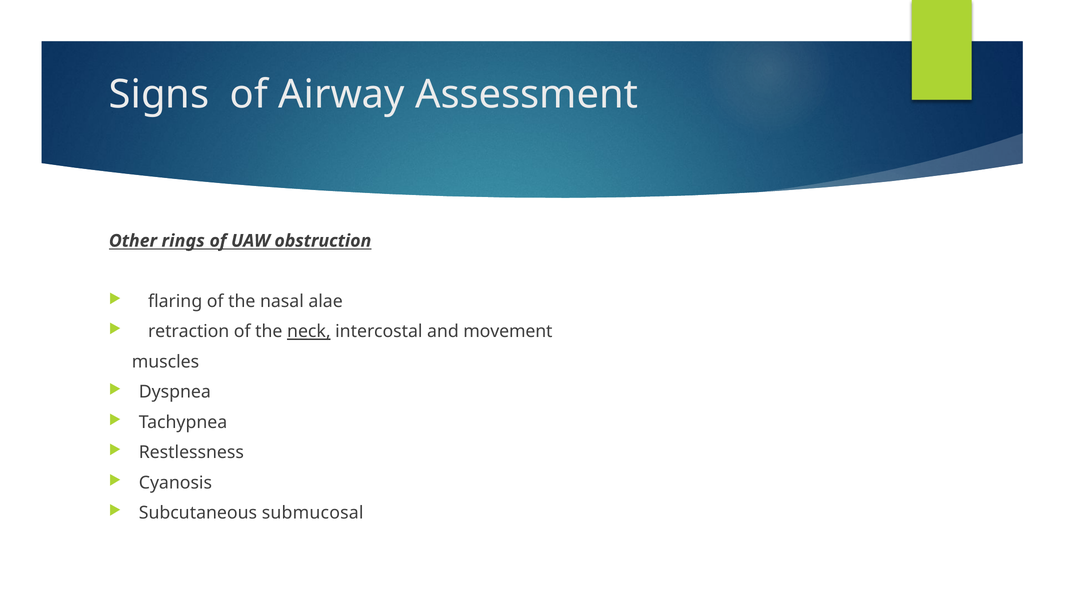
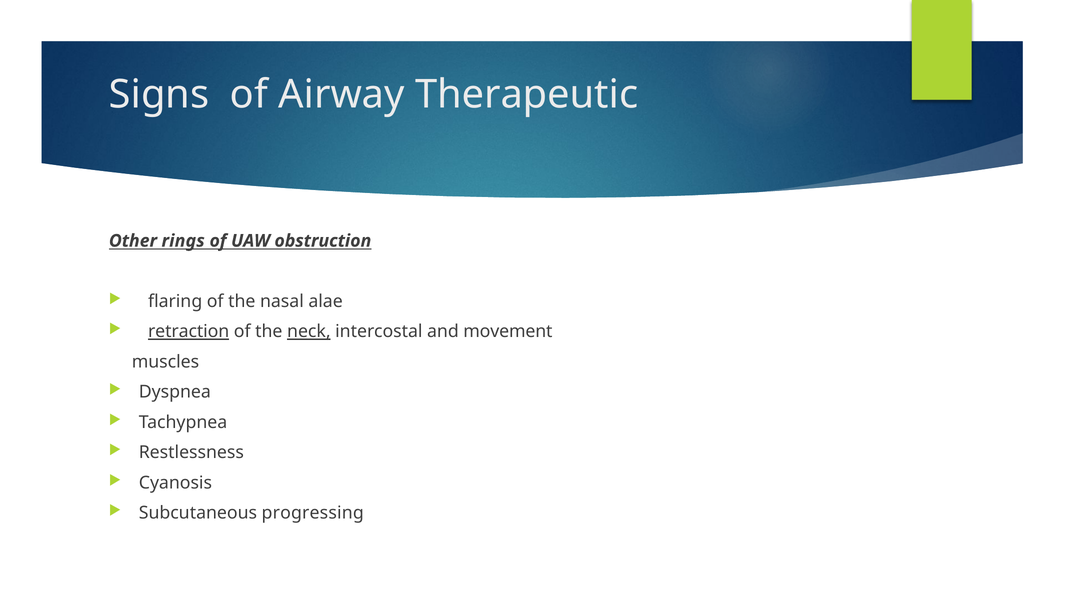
Assessment: Assessment -> Therapeutic (527, 95)
retraction underline: none -> present (189, 332)
submucosal: submucosal -> progressing (313, 513)
